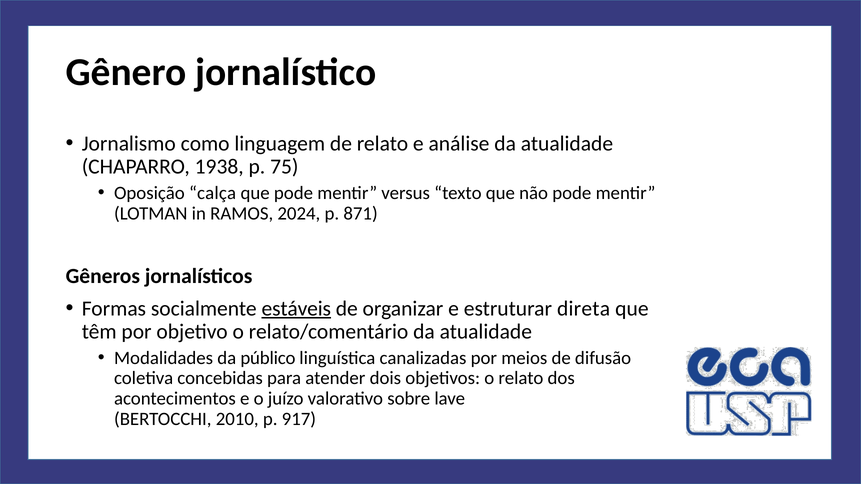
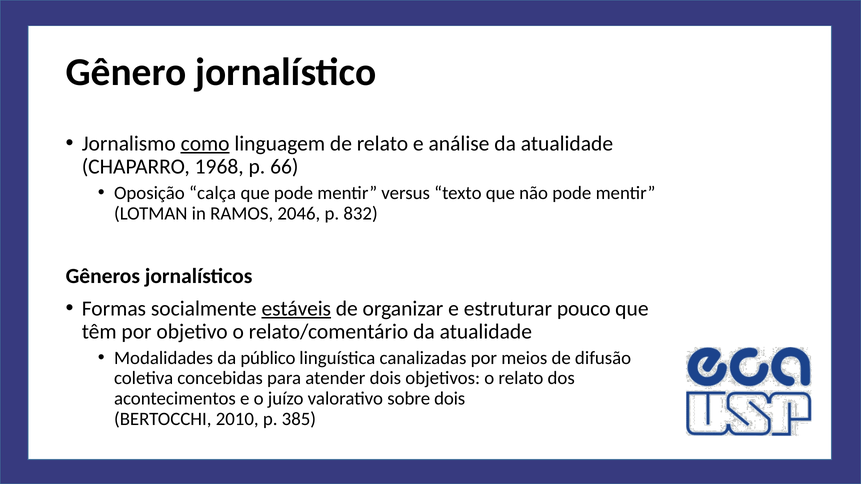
como underline: none -> present (205, 144)
1938: 1938 -> 1968 (219, 167)
75: 75 -> 66 (284, 167)
2024: 2024 -> 2046 (299, 213)
871: 871 -> 832 (361, 213)
direta: direta -> pouco (584, 309)
sobre lave: lave -> dois (450, 399)
917: 917 -> 385 (299, 419)
